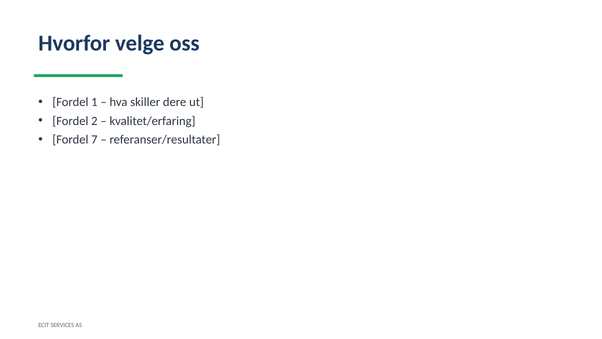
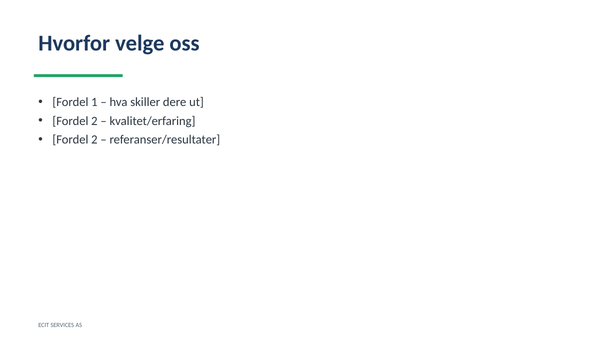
7: 7 -> 2 (94, 140)
